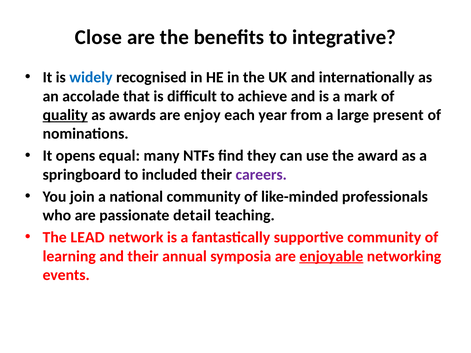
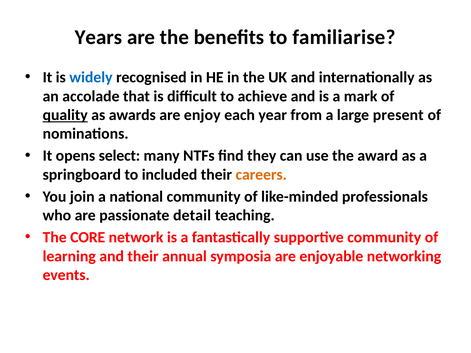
Close: Close -> Years (99, 37)
integrative: integrative -> familiarise (344, 37)
equal: equal -> select (119, 156)
careers colour: purple -> orange (261, 175)
LEAD: LEAD -> CORE (88, 238)
enjoyable underline: present -> none (331, 256)
